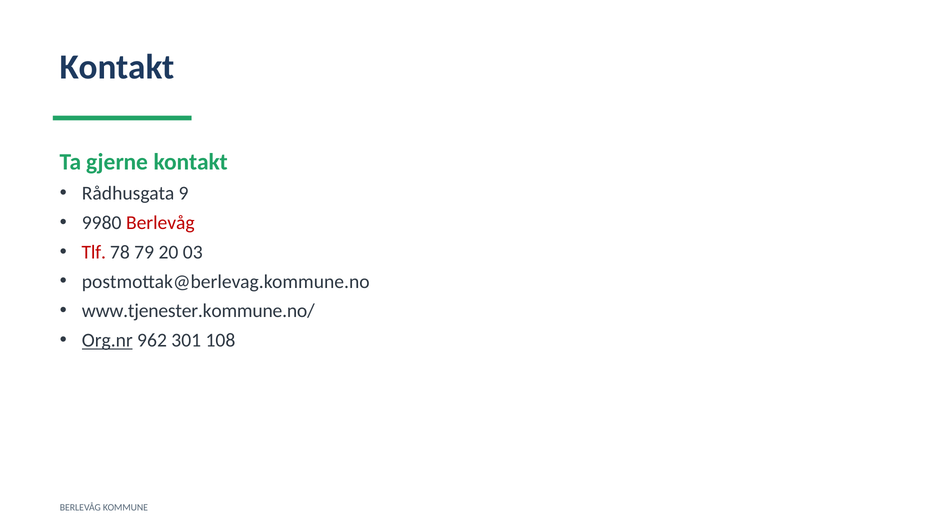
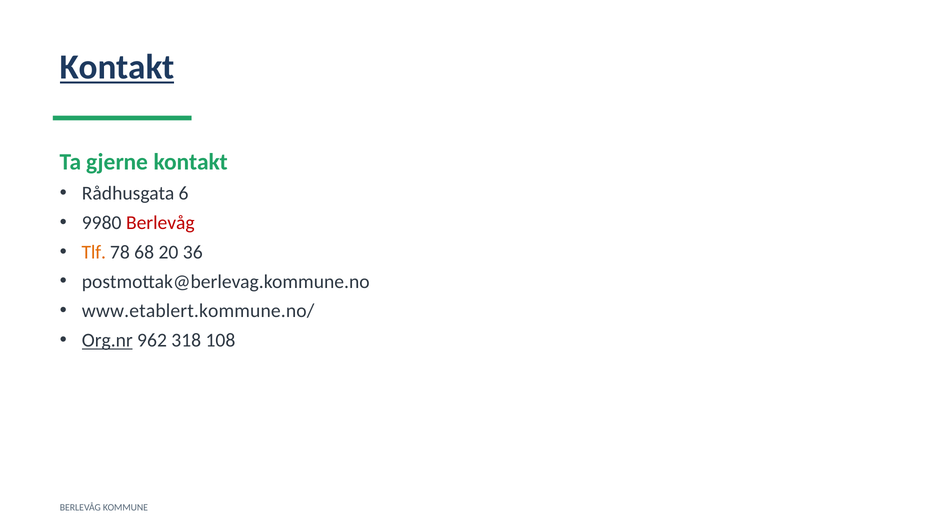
Kontakt underline: none -> present (117, 67)
9: 9 -> 6 (184, 193)
Tlf colour: red -> orange (94, 252)
79: 79 -> 68 (144, 252)
03: 03 -> 36 (193, 252)
www.tjenester.kommune.no/: www.tjenester.kommune.no/ -> www.etablert.kommune.no/ (198, 311)
301: 301 -> 318 (186, 340)
